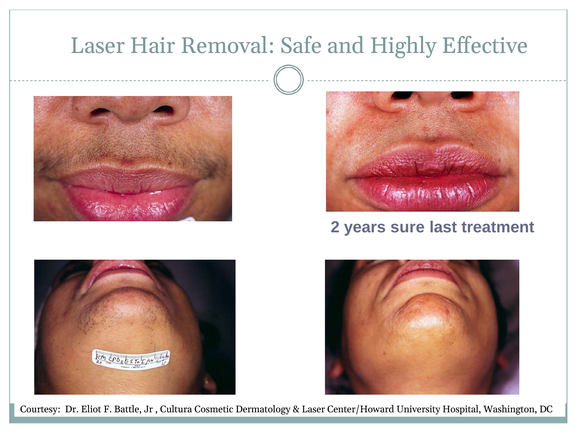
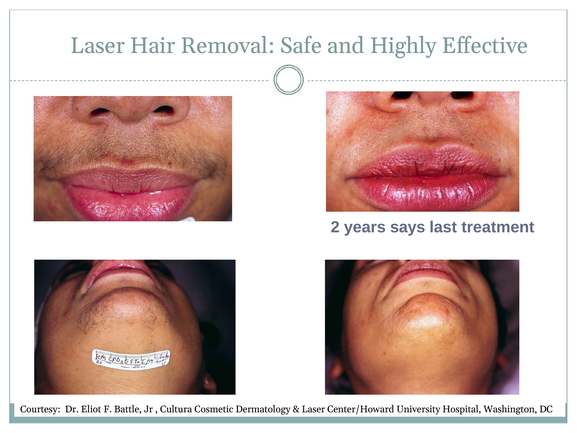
sure: sure -> says (408, 227)
